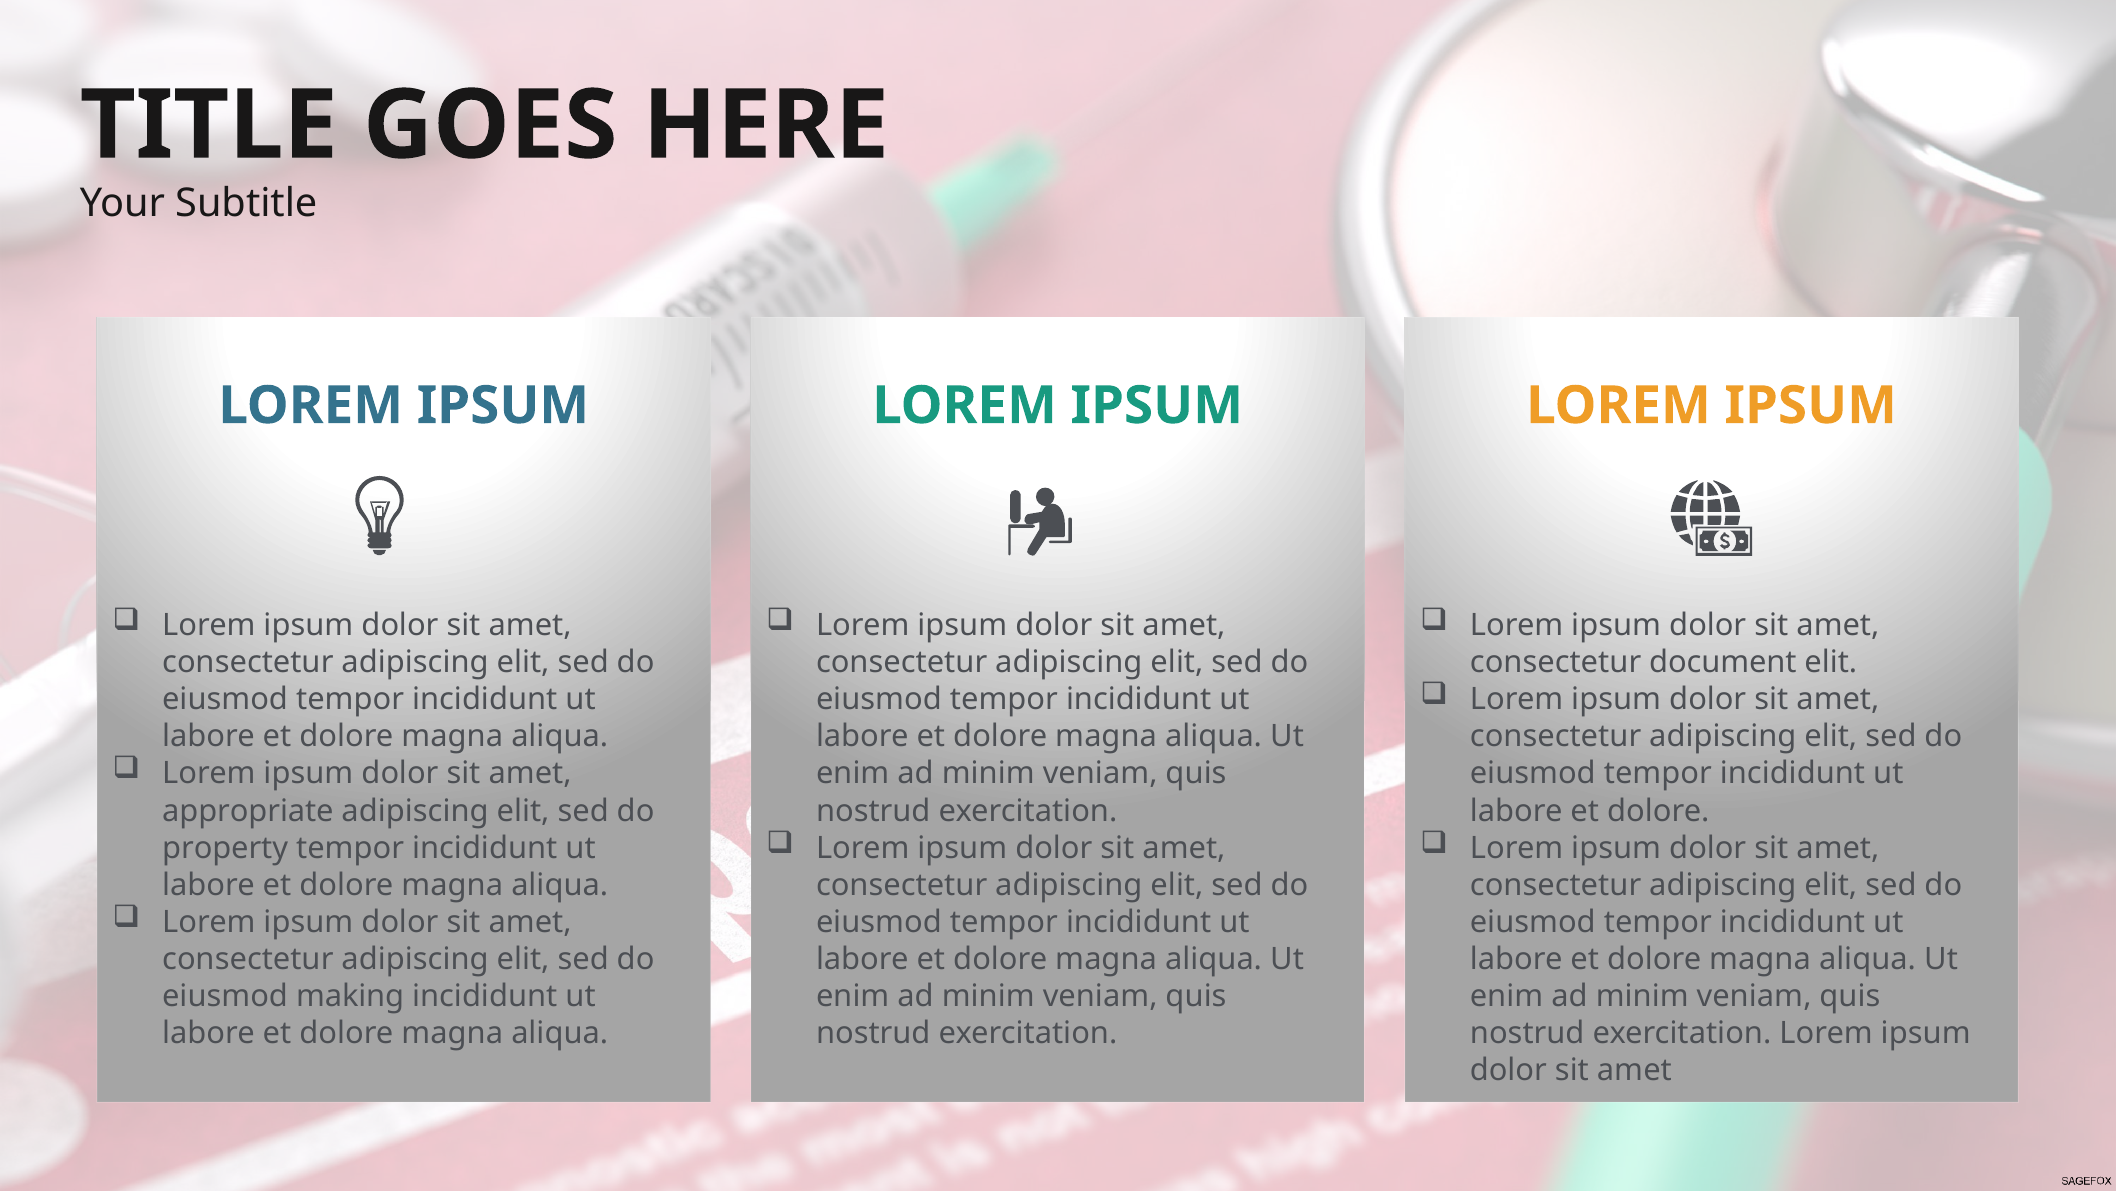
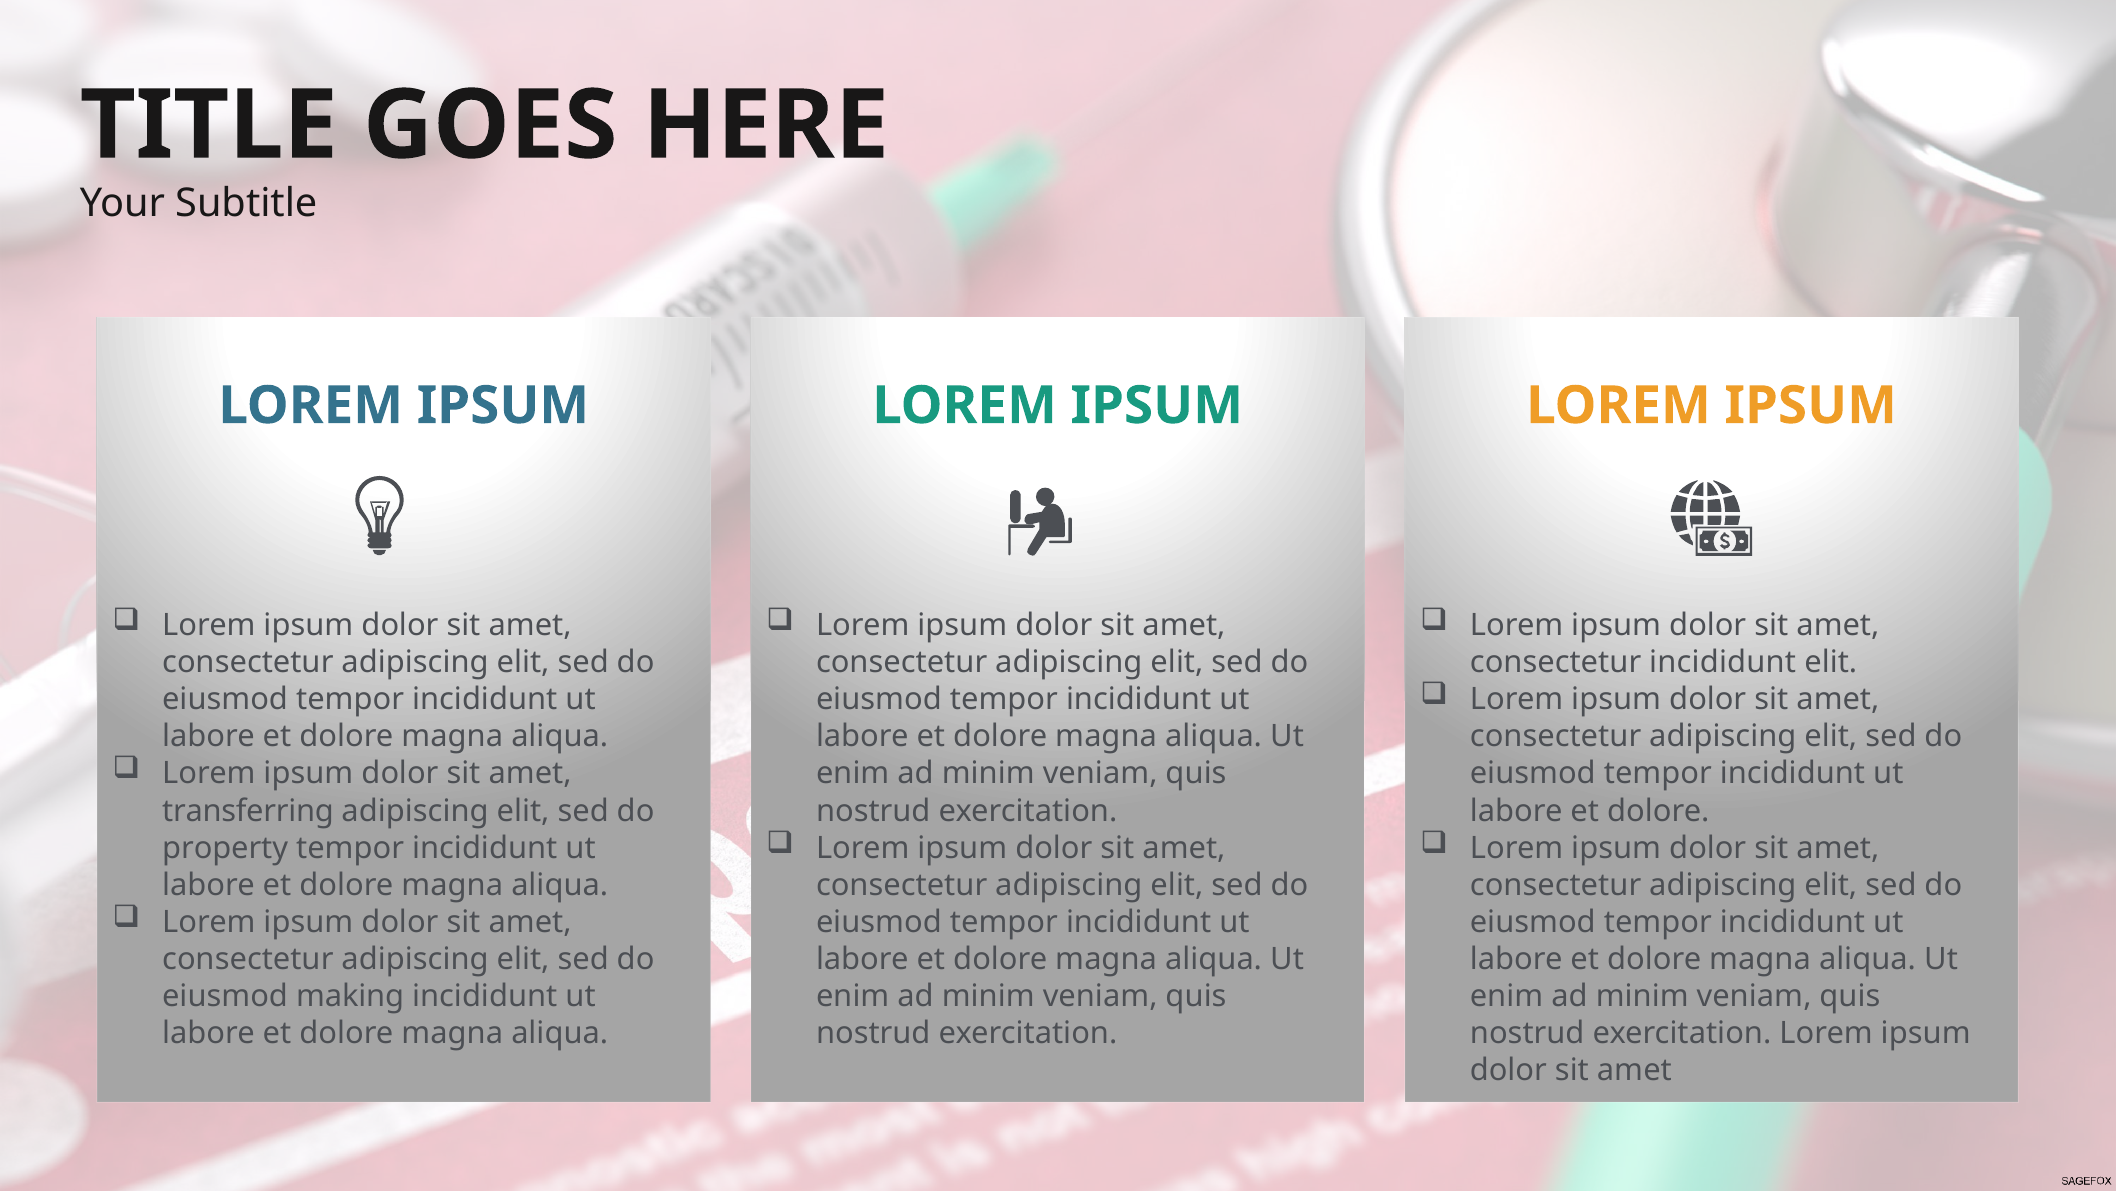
consectetur document: document -> incididunt (1723, 662)
appropriate: appropriate -> transferring (248, 810)
